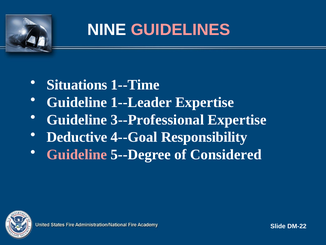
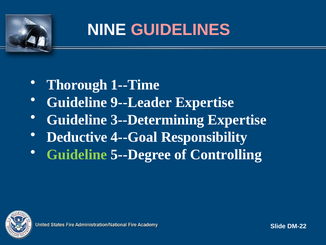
Situations: Situations -> Thorough (77, 85)
1--Leader: 1--Leader -> 9--Leader (141, 102)
3--Professional: 3--Professional -> 3--Determining (157, 119)
Guideline colour: pink -> light green (77, 154)
Considered: Considered -> Controlling (226, 154)
